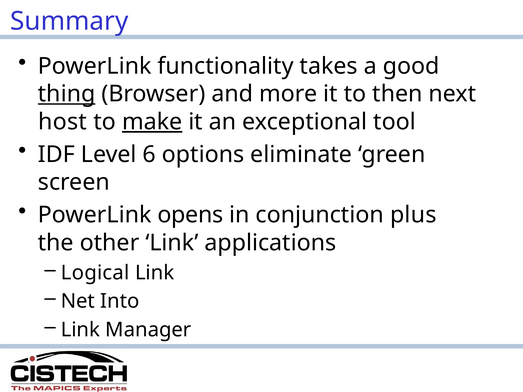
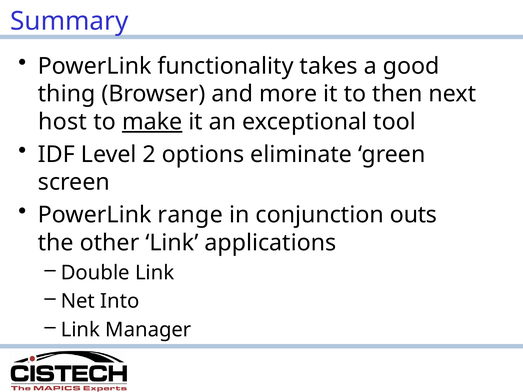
thing underline: present -> none (67, 94)
6: 6 -> 2 (149, 154)
opens: opens -> range (190, 215)
plus: plus -> outs (413, 215)
Logical: Logical -> Double (95, 273)
